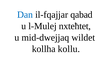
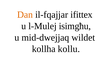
Dan colour: blue -> orange (25, 14)
qabad: qabad -> ifittex (81, 14)
nxteħtet: nxteħtet -> isimgħu (75, 26)
